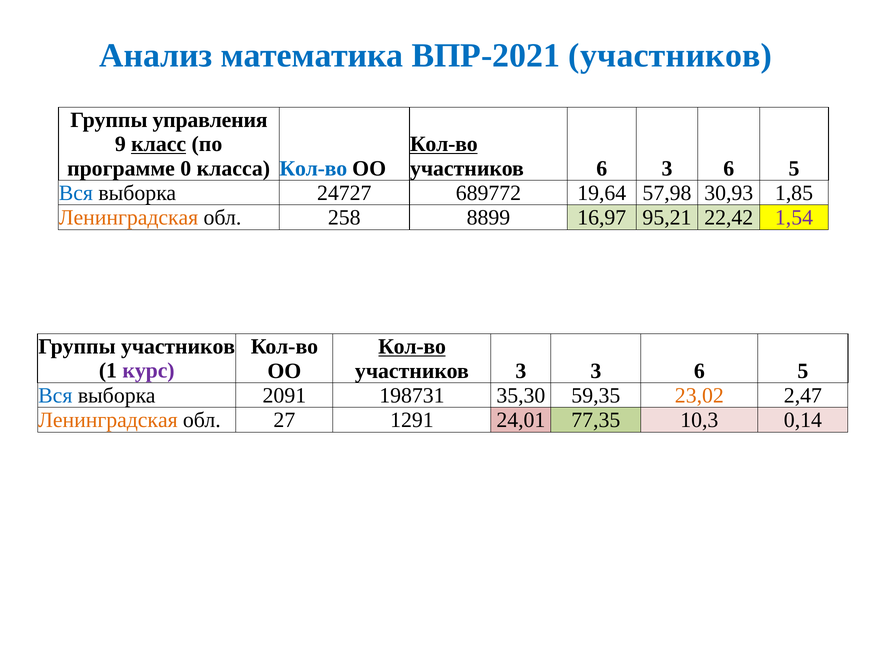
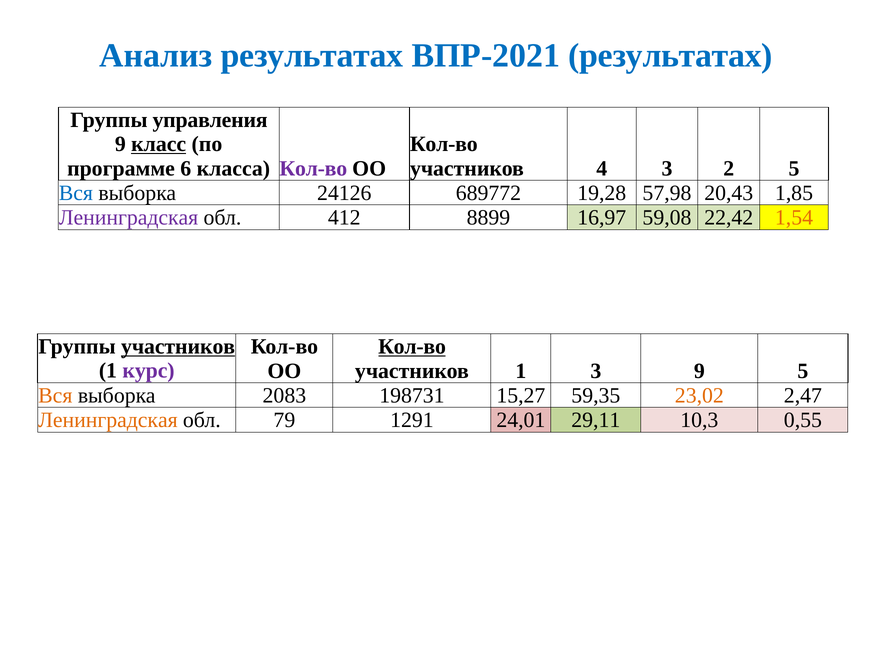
Анализ математика: математика -> результатах (312, 55)
ВПР-2021 участников: участников -> результатах (671, 55)
Кол-во underline: present -> none (444, 144)
0: 0 -> 6 (186, 168)
Кол-во colour: blue -> purple (313, 168)
участников 6: 6 -> 4 (602, 168)
6: 6 -> 2 (729, 168)
24727: 24727 -> 24126 (344, 193)
19,64: 19,64 -> 19,28 (602, 193)
30,93: 30,93 -> 20,43 (729, 193)
Ленинградская colour: orange -> purple (129, 218)
258: 258 -> 412 (344, 218)
95,21: 95,21 -> 59,08 (667, 218)
1,54 colour: purple -> orange (794, 218)
участников underline: none -> present (178, 347)
3: 3 -> 1 (521, 371)
6: 6 -> 9 (699, 371)
Вся colour: blue -> orange (55, 396)
2091: 2091 -> 2083 (284, 396)
35,30: 35,30 -> 15,27 (521, 396)
27: 27 -> 79 (284, 420)
77,35: 77,35 -> 29,11 (596, 420)
0,14: 0,14 -> 0,55 (803, 420)
